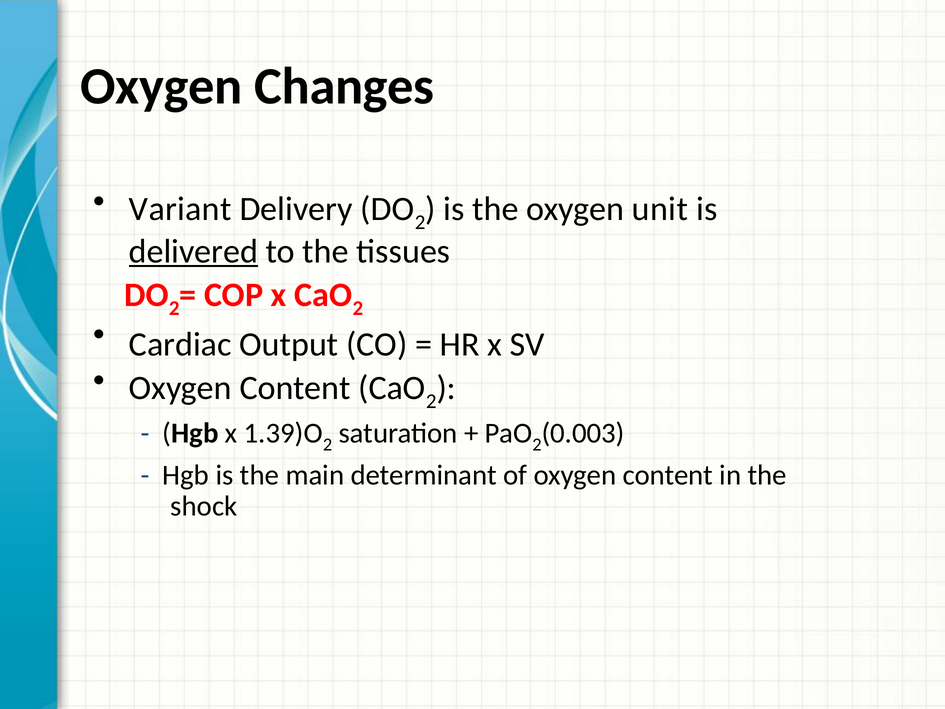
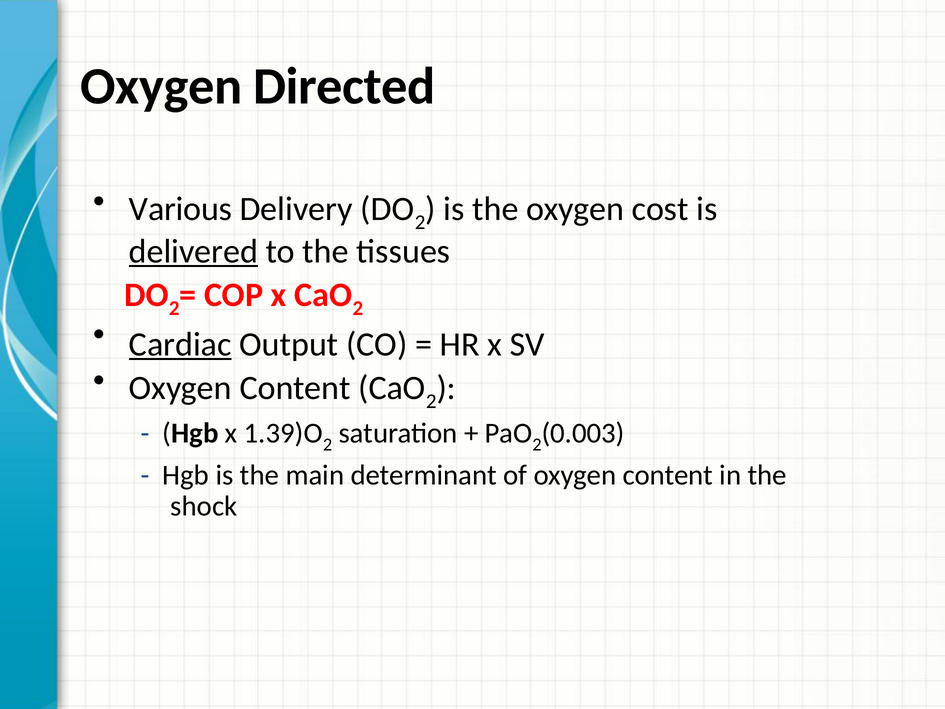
Changes: Changes -> Directed (344, 86)
Variant: Variant -> Various (180, 209)
unit: unit -> cost (660, 209)
Cardiac underline: none -> present (180, 344)
